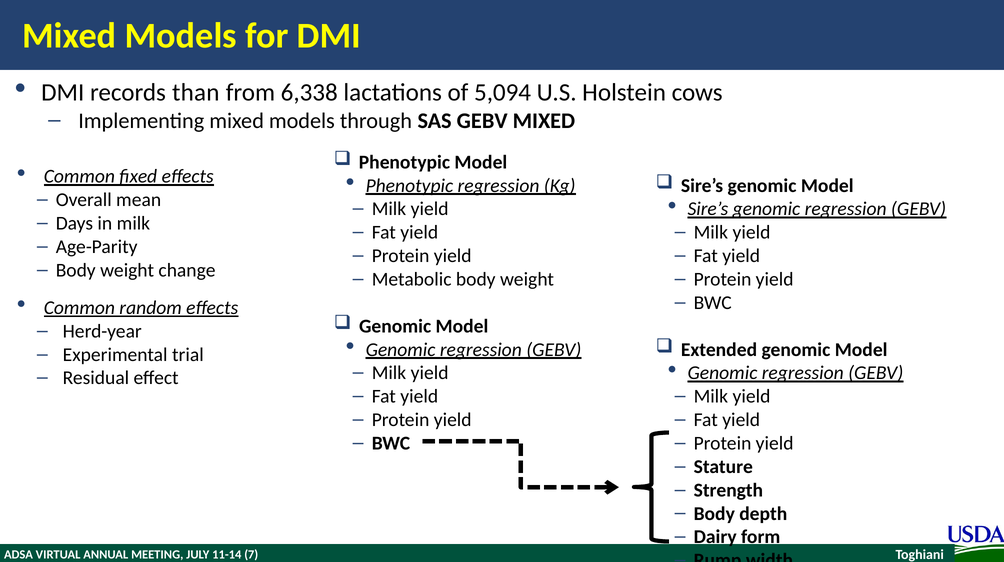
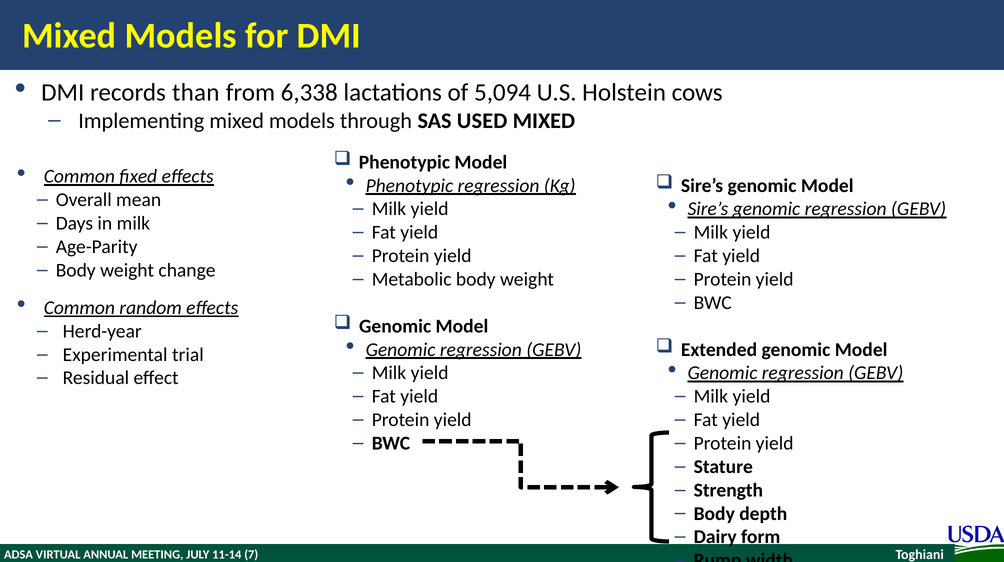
SAS GEBV: GEBV -> USED (482, 121)
